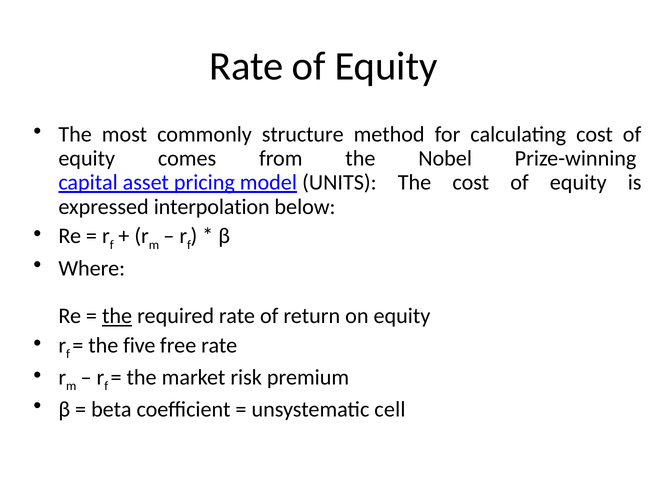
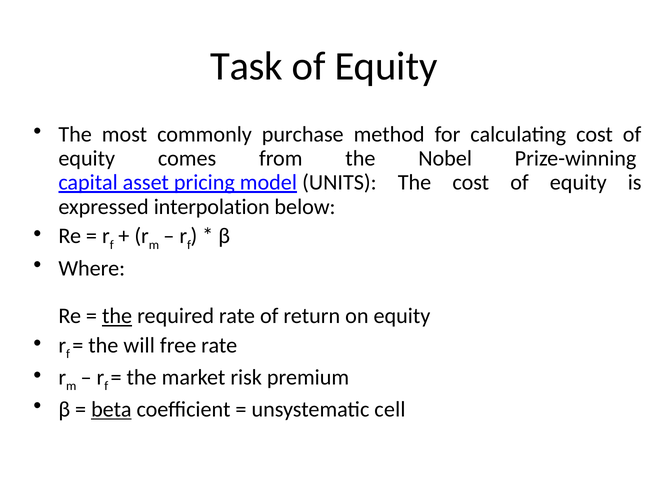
Rate: Rate -> Task (247, 66)
structure: structure -> purchase (303, 135)
five: five -> will (139, 345)
beta underline: none -> present (111, 409)
